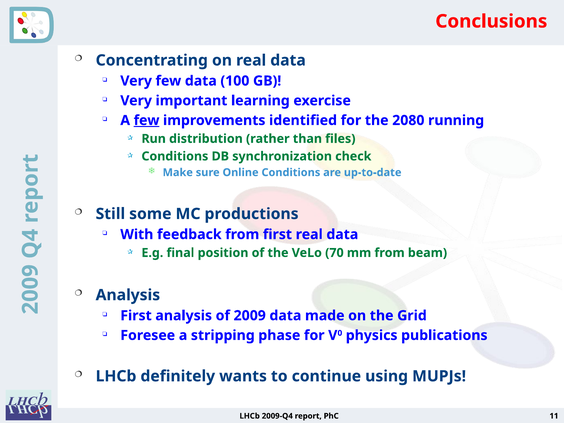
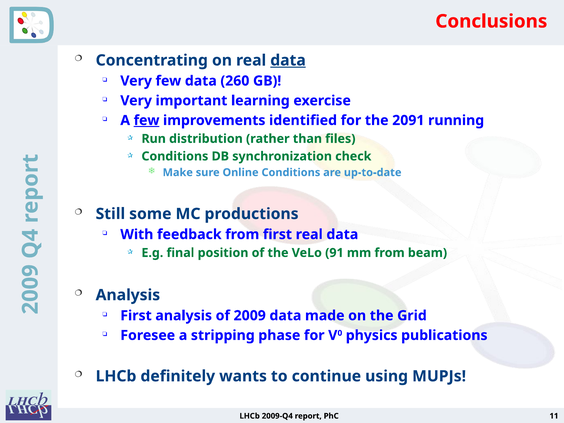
data underline: none -> present (288, 60)
100: 100 -> 260 (235, 81)
2080: 2080 -> 2091 (408, 120)
70: 70 -> 91 (334, 253)
